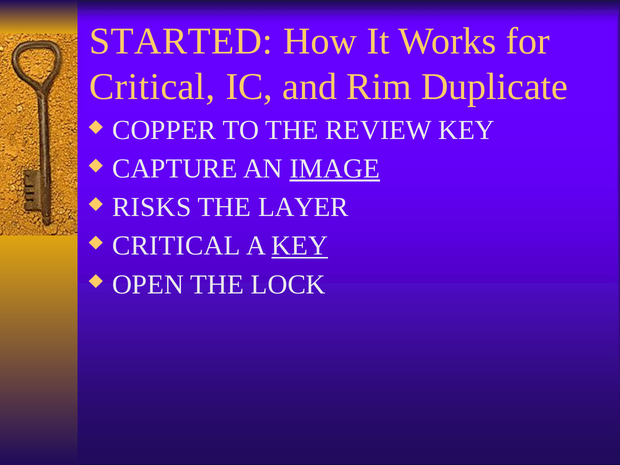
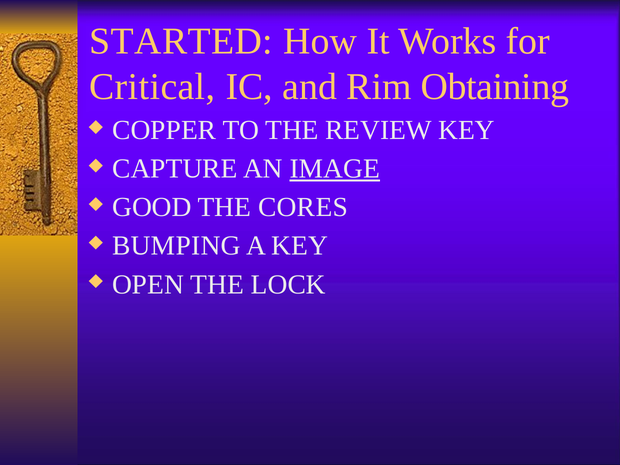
Duplicate: Duplicate -> Obtaining (495, 87)
RISKS: RISKS -> GOOD (152, 207)
LAYER: LAYER -> CORES (303, 207)
CRITICAL: CRITICAL -> BUMPING (176, 246)
KEY underline: present -> none (300, 246)
